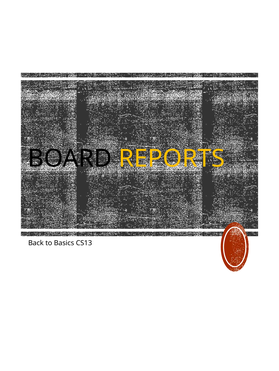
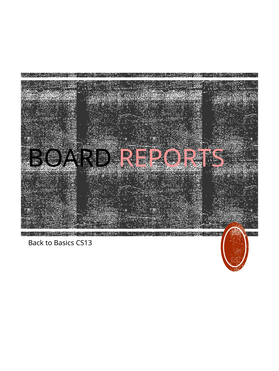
REPORTS colour: yellow -> pink (172, 159)
